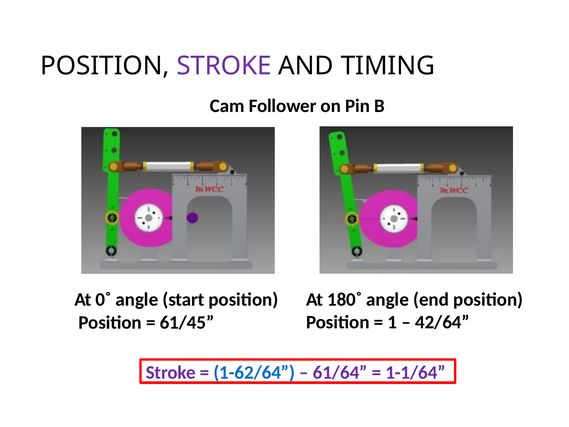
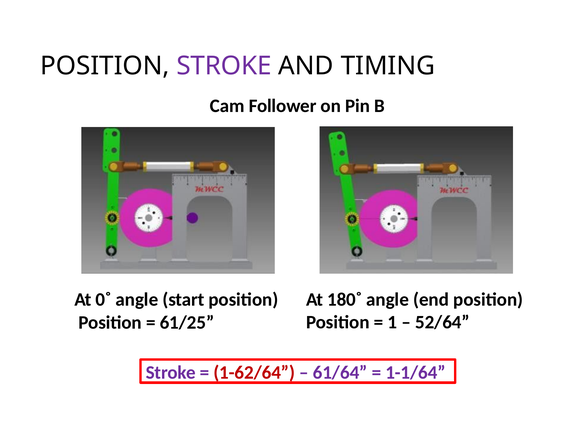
42/64: 42/64 -> 52/64 (442, 322)
61/45: 61/45 -> 61/25 (187, 322)
1-62/64 colour: blue -> red (254, 372)
